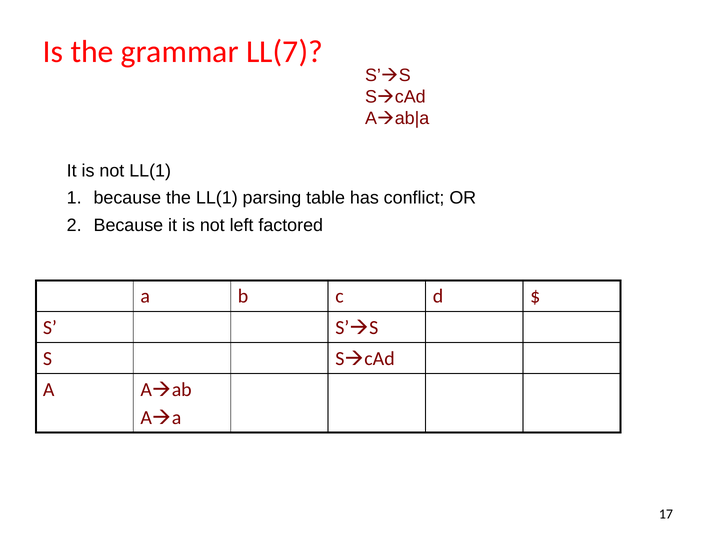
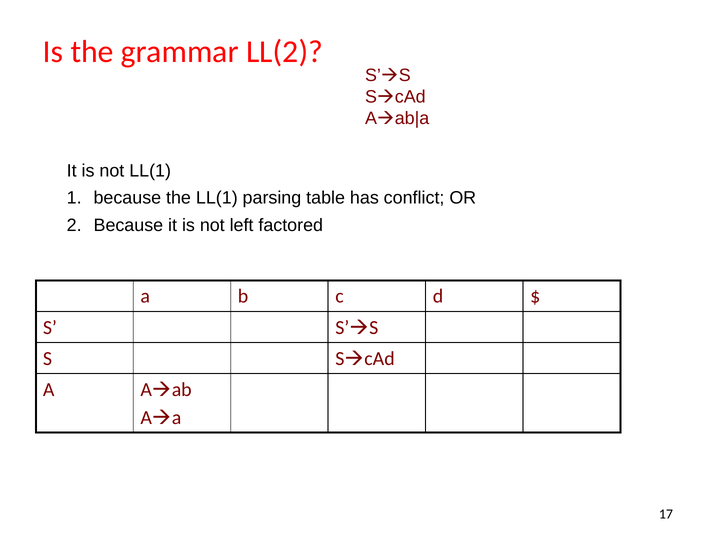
LL(7: LL(7 -> LL(2 (284, 52)
